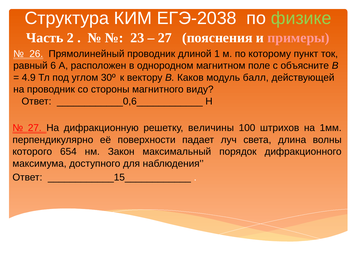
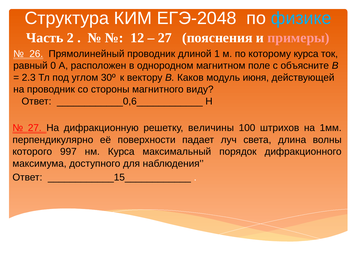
ЕГЭ-2038: ЕГЭ-2038 -> ЕГЭ-2048 (197, 18)
физике colour: light green -> light blue (301, 18)
23: 23 -> 12 (137, 38)
которому пункт: пункт -> курса (306, 54)
6: 6 -> 0 (53, 66)
4.9: 4.9 -> 2.3 (29, 78)
балл: балл -> июня (256, 78)
654: 654 -> 997 (68, 152)
нм Закон: Закон -> Курса (121, 152)
